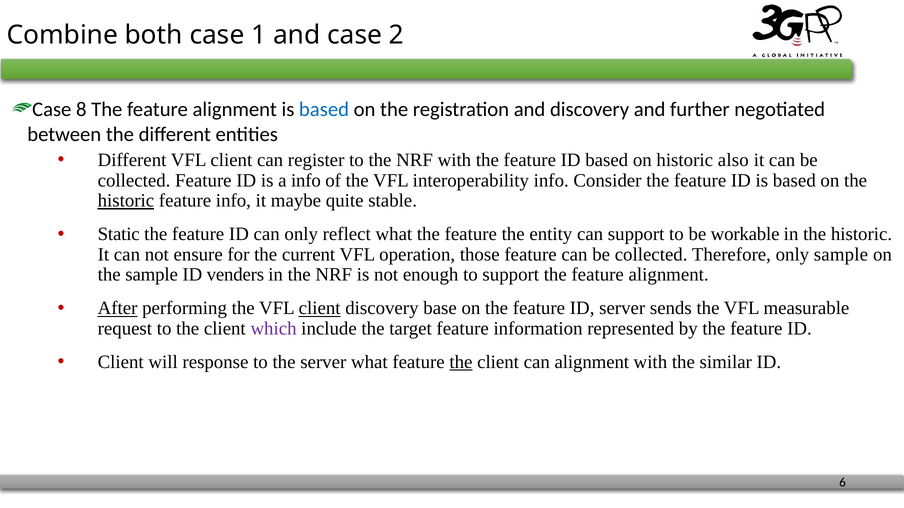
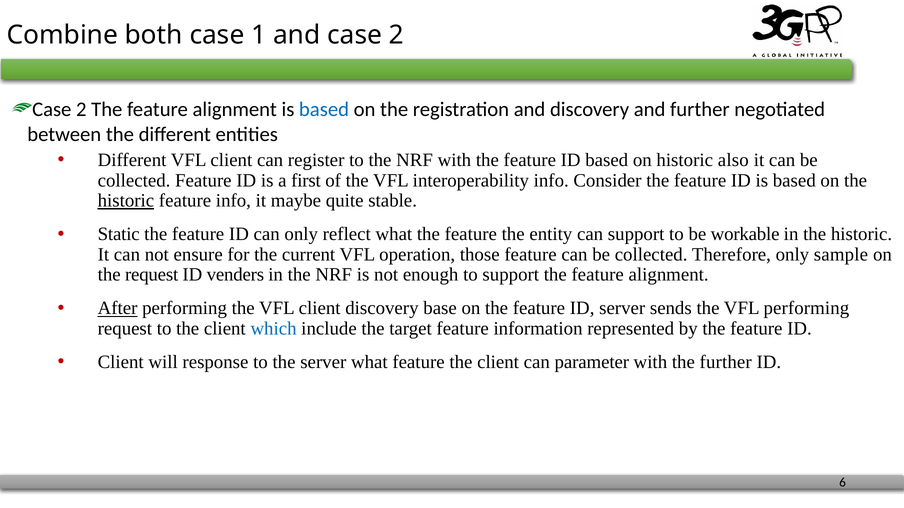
8: 8 -> 2 (81, 110)
a info: info -> first (306, 180)
the sample: sample -> request (152, 275)
client underline: present -> none (320, 309)
VFL measurable: measurable -> performing (806, 309)
which colour: purple -> blue (274, 329)
the underline: present -> none (461, 362)
can alignment: alignment -> parameter (592, 362)
the similar: similar -> further (726, 362)
